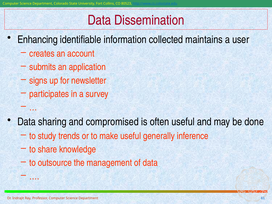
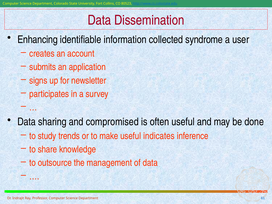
maintains: maintains -> syndrome (204, 40)
generally: generally -> indicates (159, 136)
